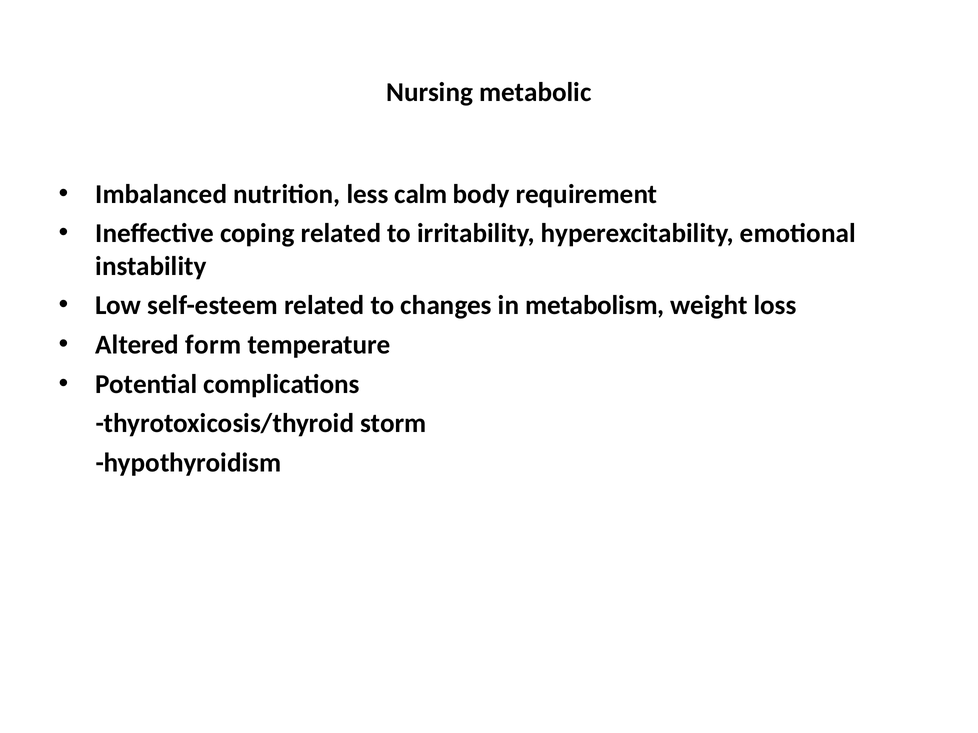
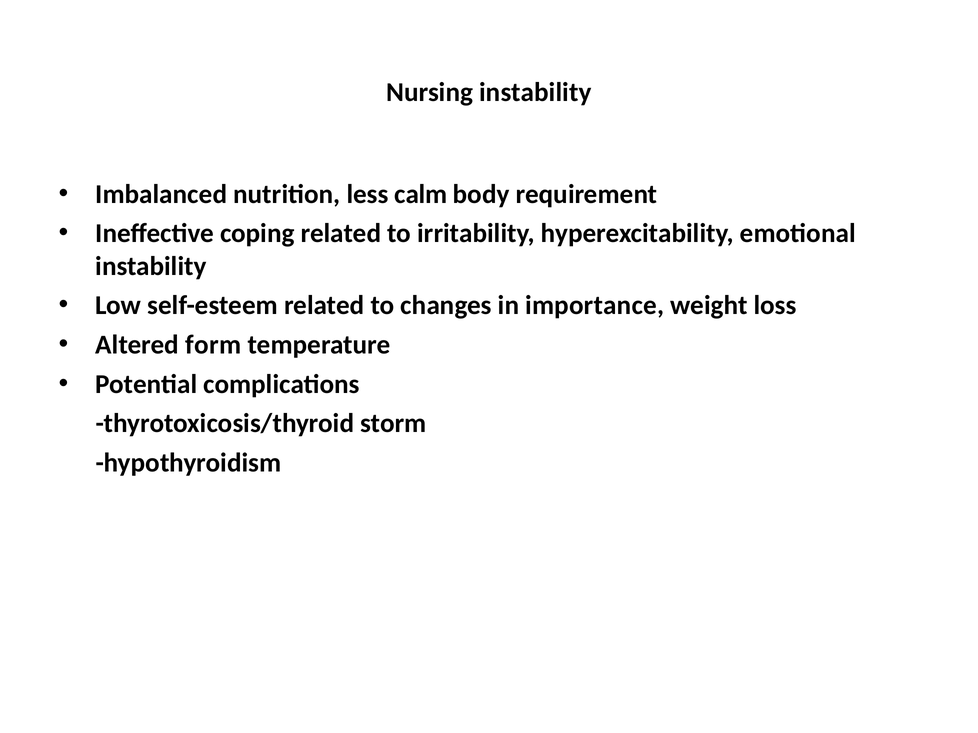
Nursing metabolic: metabolic -> instability (535, 92)
metabolism: metabolism -> importance (595, 306)
